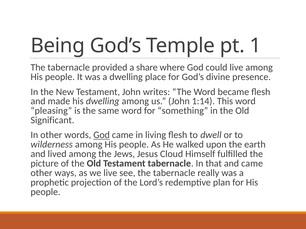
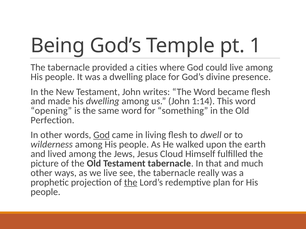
share: share -> cities (147, 68)
pleasing: pleasing -> opening (51, 111)
Significant: Significant -> Perfection (52, 120)
and came: came -> much (252, 164)
the underline: none -> present (131, 183)
